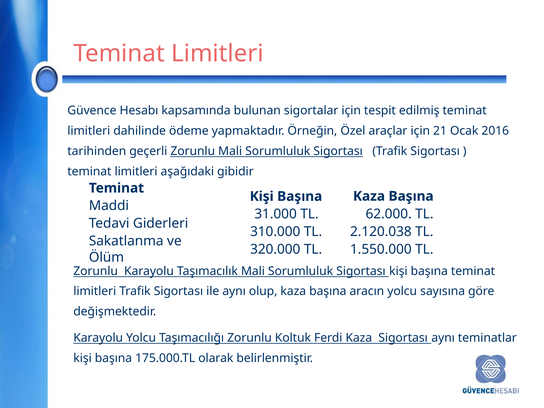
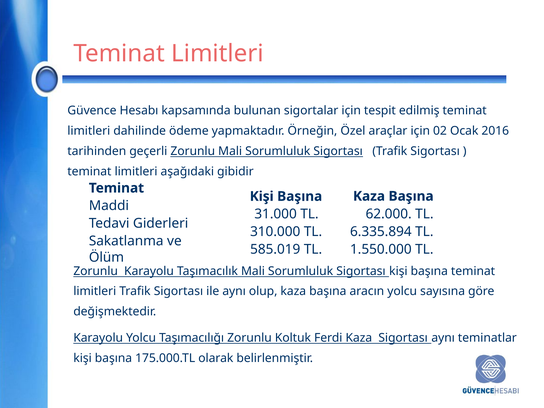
21: 21 -> 02 (440, 131)
2.120.038: 2.120.038 -> 6.335.894 (381, 232)
320.000: 320.000 -> 585.019 (275, 249)
